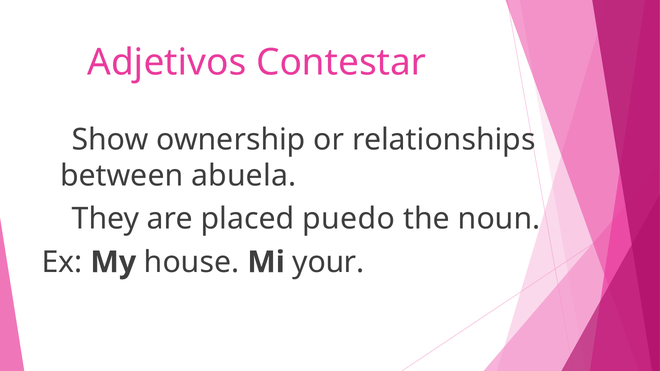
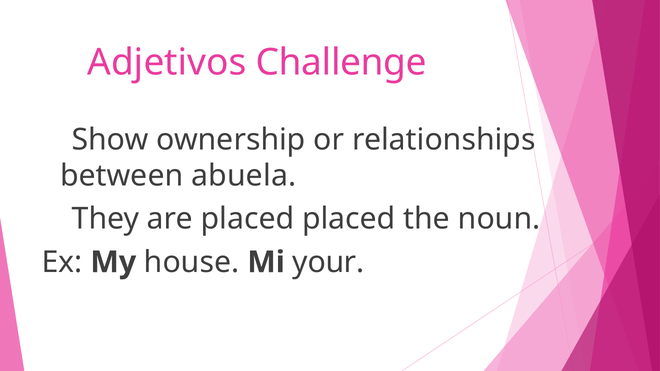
Contestar: Contestar -> Challenge (341, 63)
placed puedo: puedo -> placed (349, 219)
